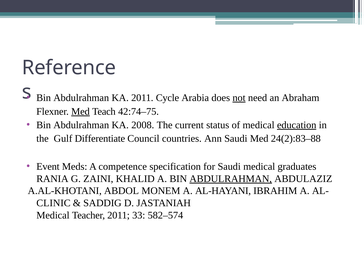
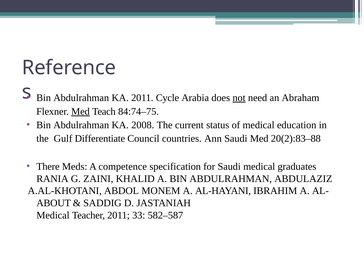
42:74–75: 42:74–75 -> 84:74–75 (138, 111)
education underline: present -> none (297, 125)
24(2):83–88: 24(2):83–88 -> 20(2):83–88 (296, 139)
Event: Event -> There (48, 167)
ABDULRAHMAN underline: present -> none (231, 179)
CLINIC: CLINIC -> ABOUT (54, 203)
582–574: 582–574 -> 582–587 (165, 215)
